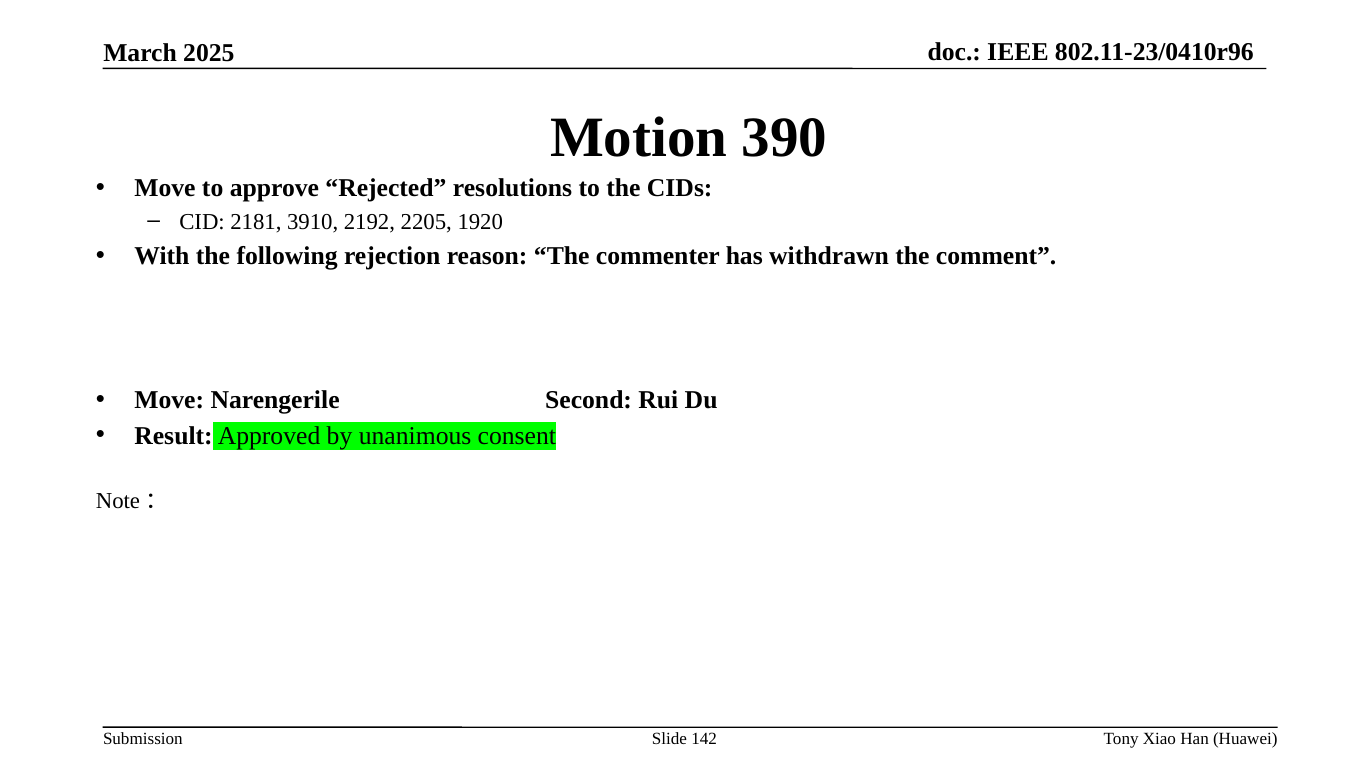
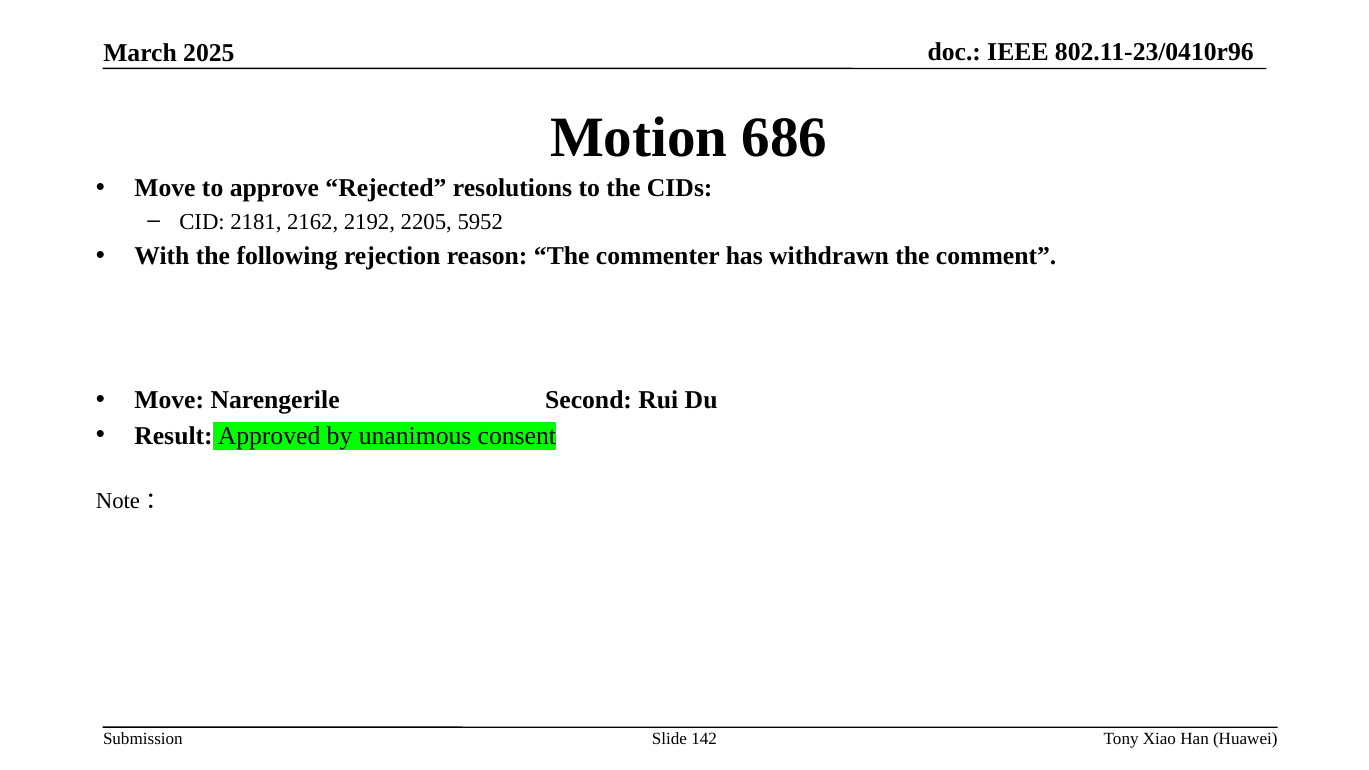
390: 390 -> 686 (784, 137)
3910: 3910 -> 2162 (313, 222)
1920: 1920 -> 5952 (480, 222)
